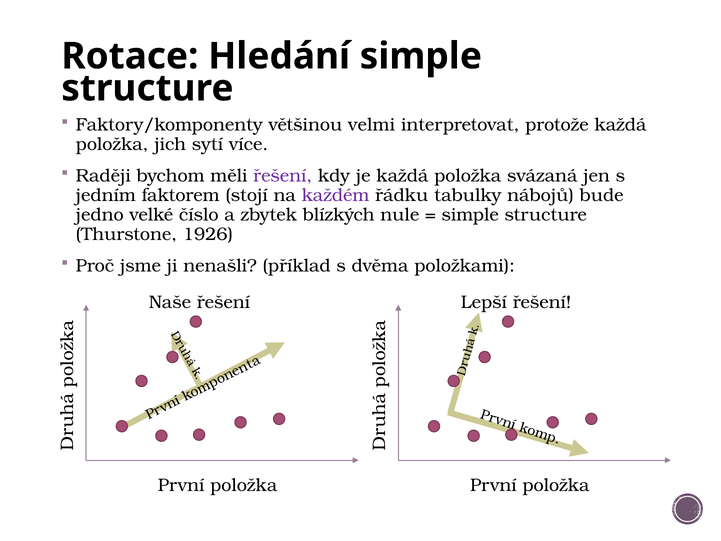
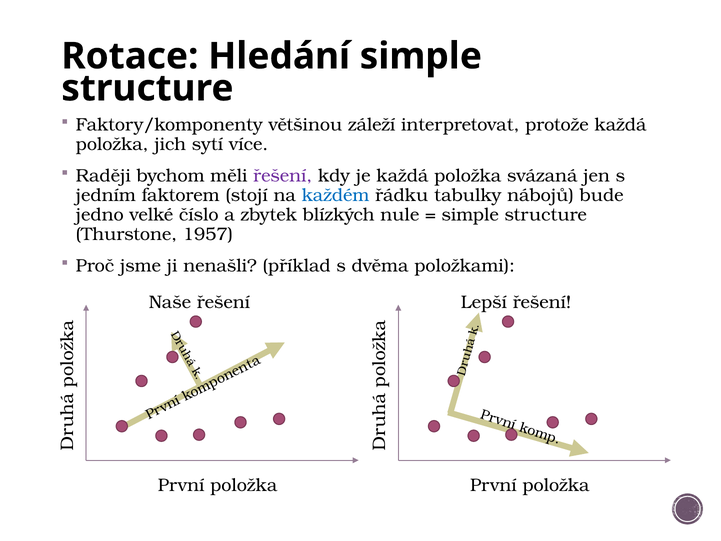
velmi: velmi -> záleží (372, 125)
každém colour: purple -> blue (336, 195)
1926: 1926 -> 1957 (208, 234)
